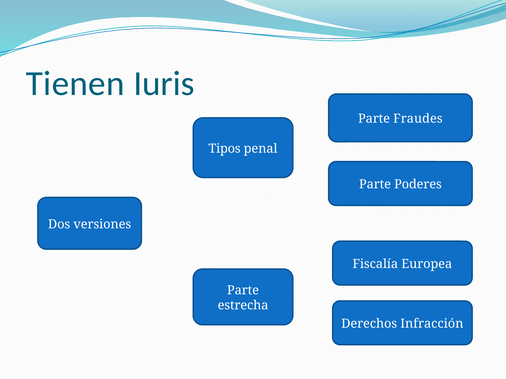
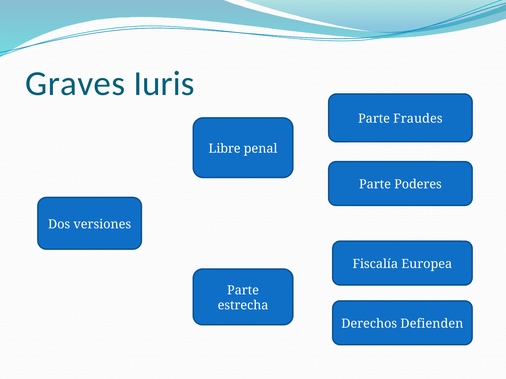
Tienen: Tienen -> Graves (75, 84)
Tipos: Tipos -> Libre (225, 149)
Infracción: Infracción -> Defienden (432, 324)
